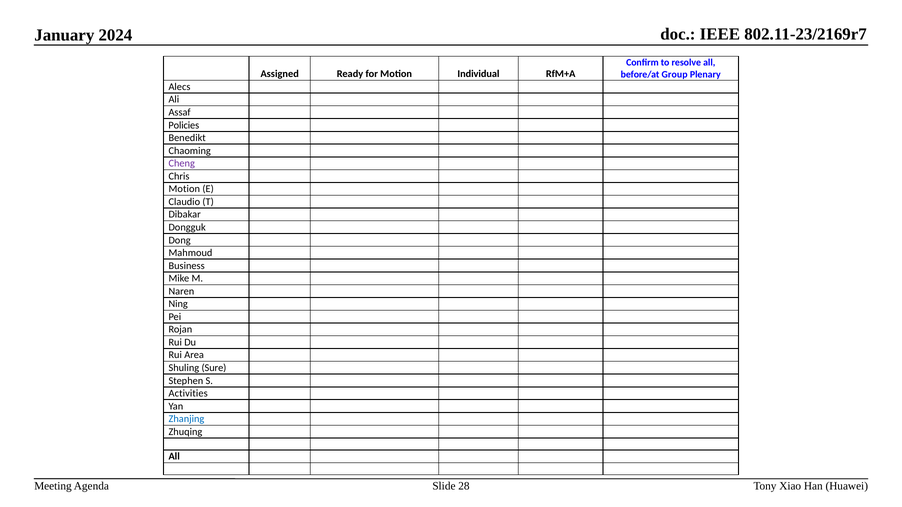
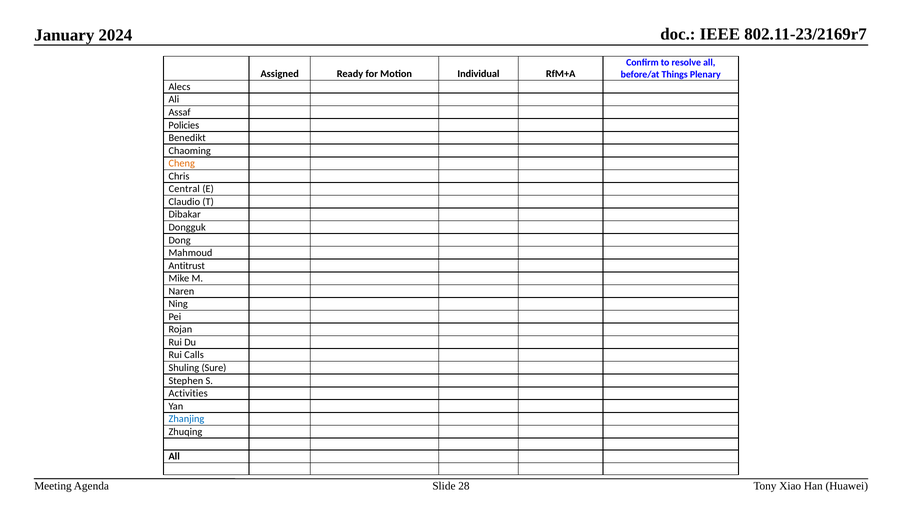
Group: Group -> Things (675, 74)
Cheng colour: purple -> orange (182, 164)
Motion: Motion -> Central (184, 189)
Business: Business -> Antitrust (187, 266)
Area: Area -> Calls (194, 355)
